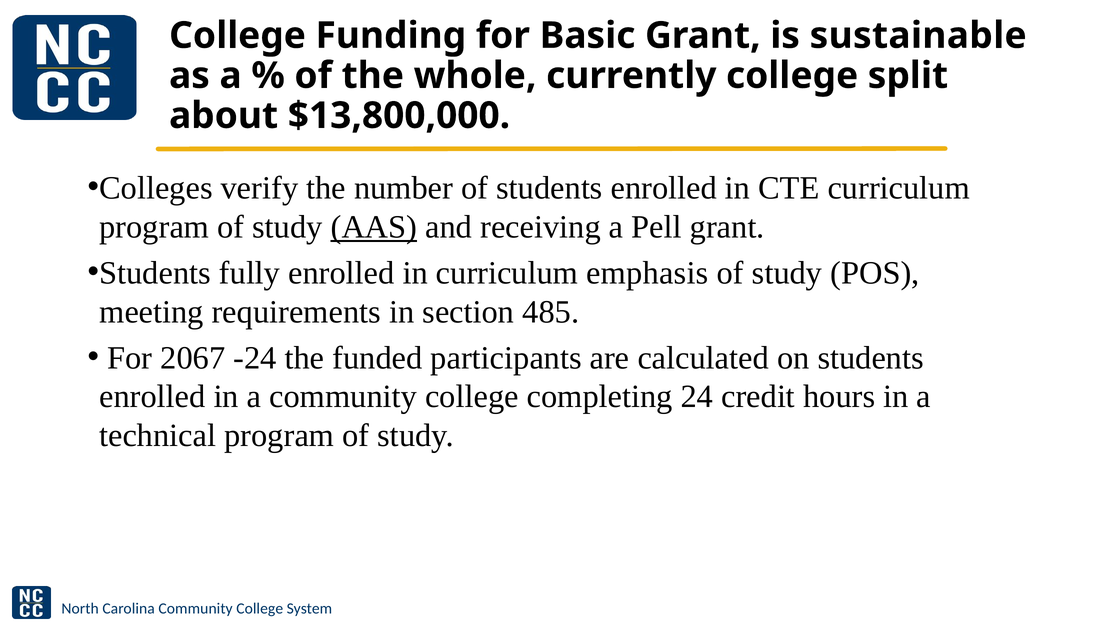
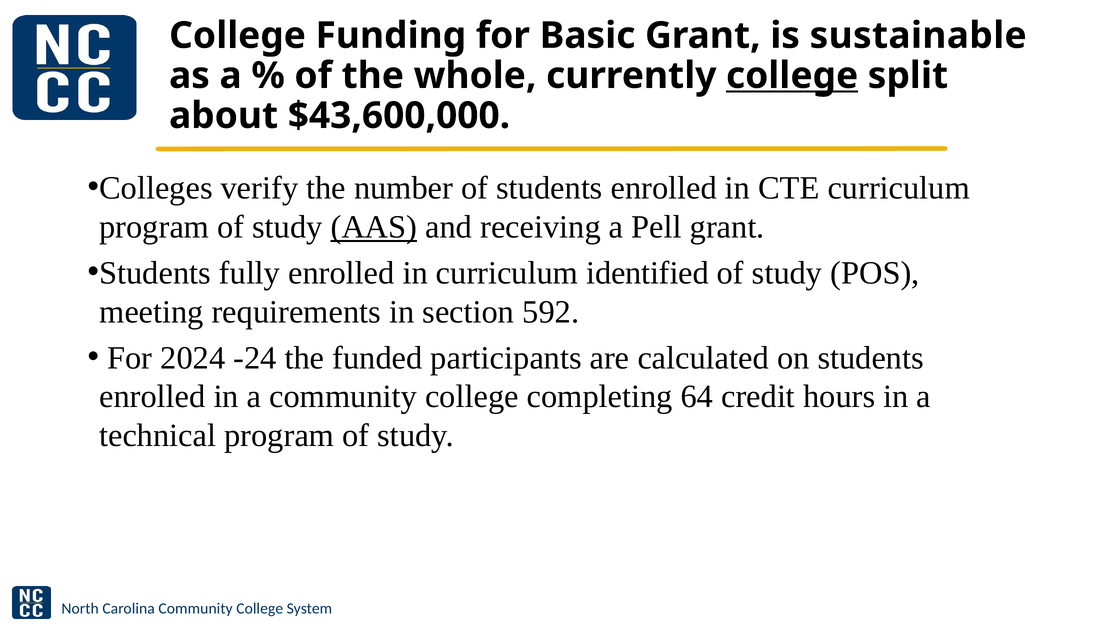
college underline: none -> present (792, 76)
$13,800,000: $13,800,000 -> $43,600,000 (399, 116)
emphasis: emphasis -> identified (648, 273)
485: 485 -> 592 (551, 312)
2067: 2067 -> 2024 (193, 358)
24: 24 -> 64 (697, 397)
